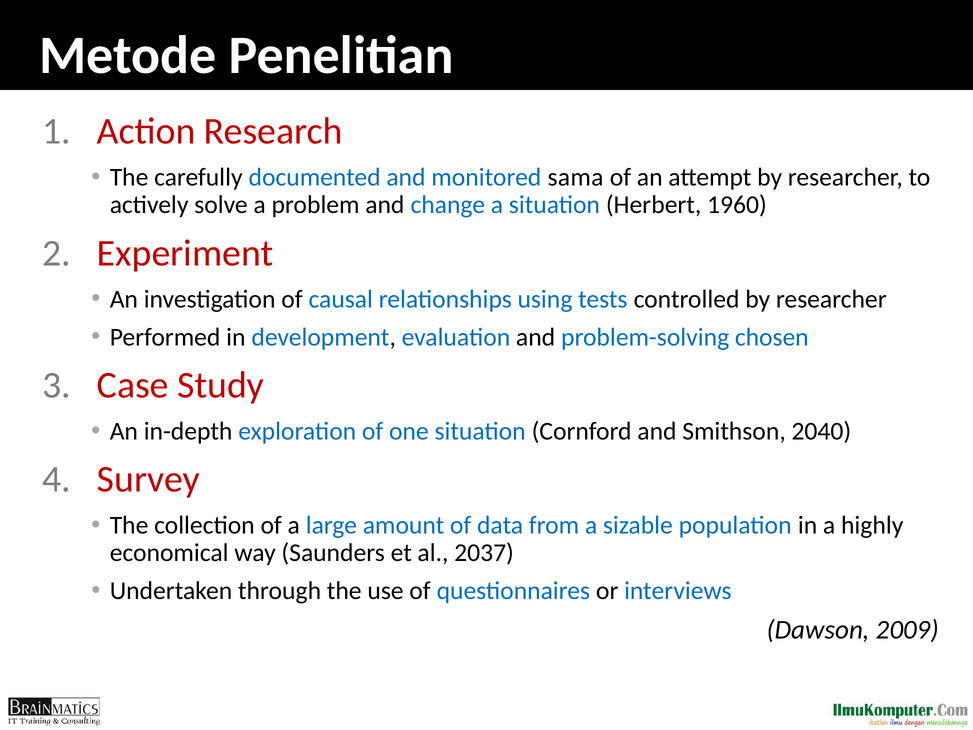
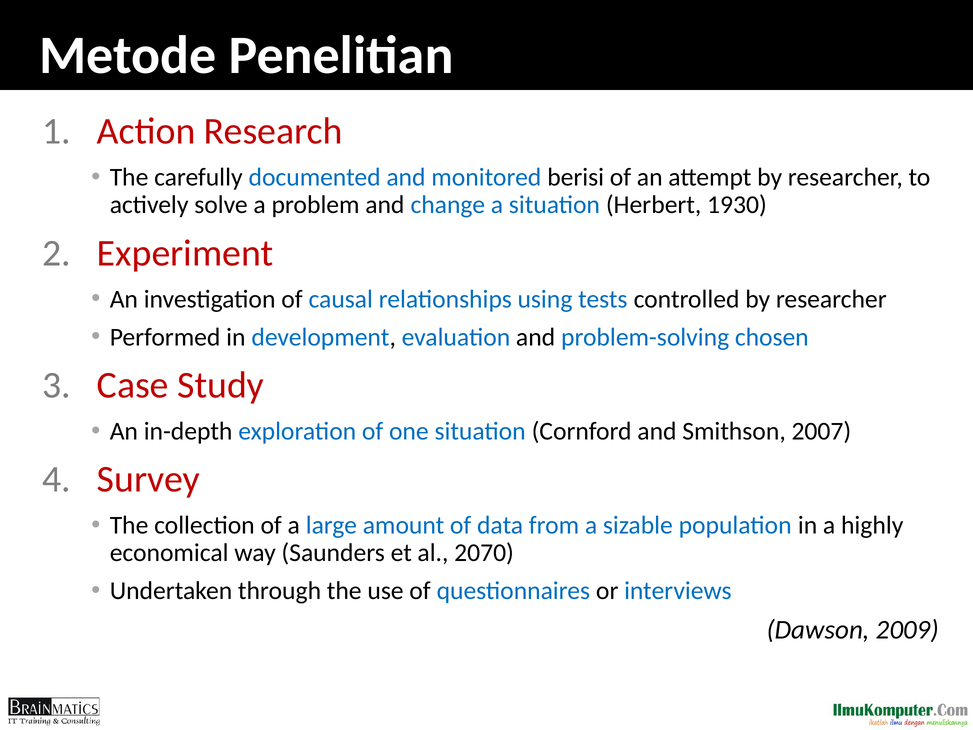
sama: sama -> berisi (576, 177)
1960: 1960 -> 1930 (737, 205)
2040: 2040 -> 2007 (821, 431)
2037: 2037 -> 2070 (484, 553)
